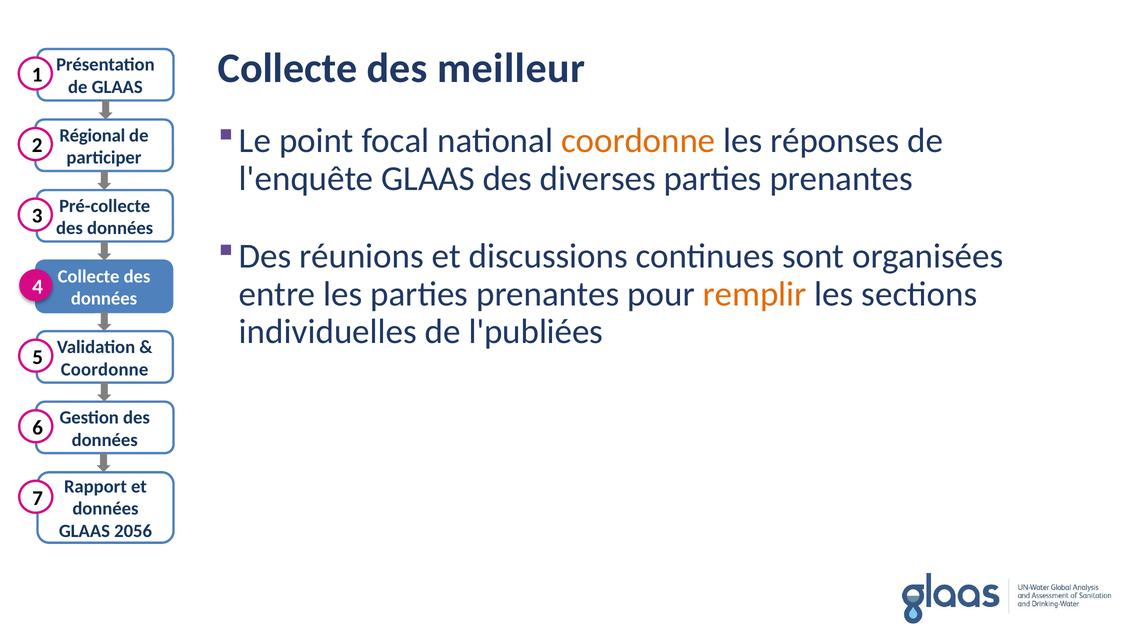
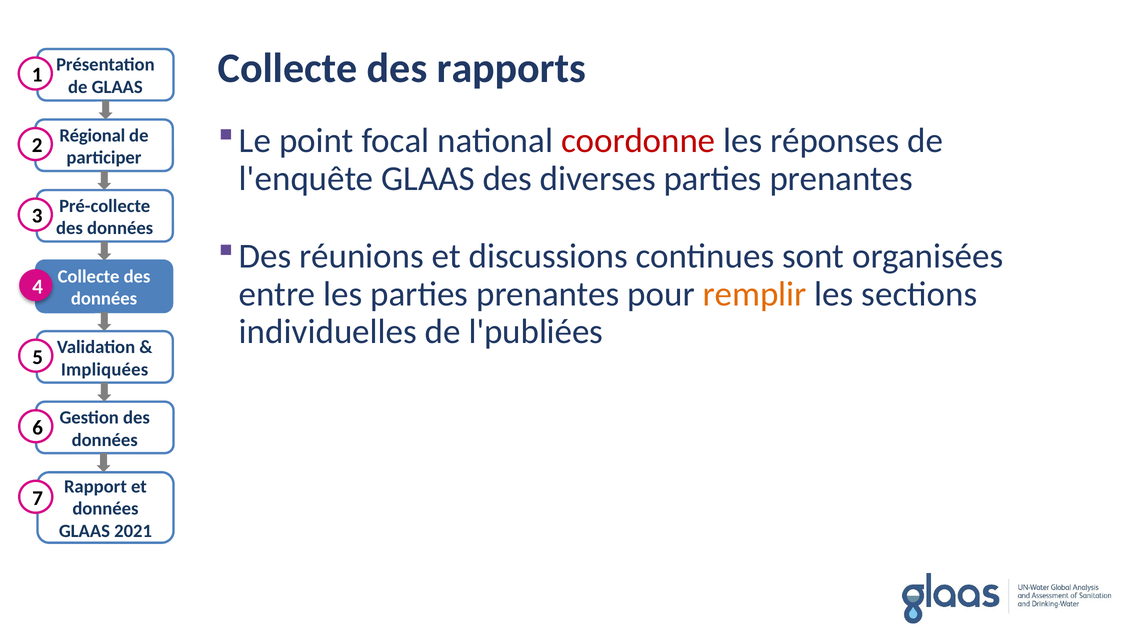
meilleur: meilleur -> rapports (511, 68)
coordonne colour: orange -> red (638, 141)
Coordonne: Coordonne -> Impliquées (105, 369)
2056: 2056 -> 2021 (133, 531)
